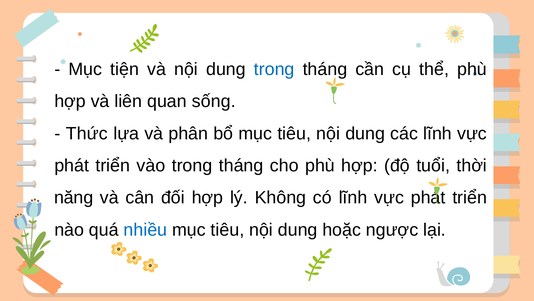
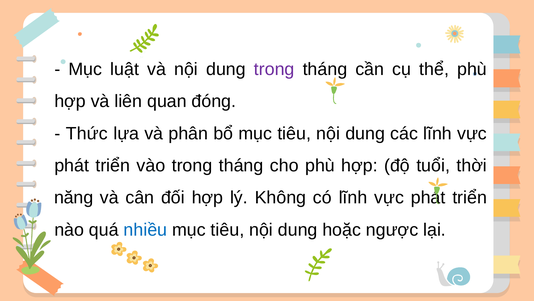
tiện: tiện -> luật (125, 69)
trong colour: blue -> purple (274, 69)
sống: sống -> đóng (214, 101)
